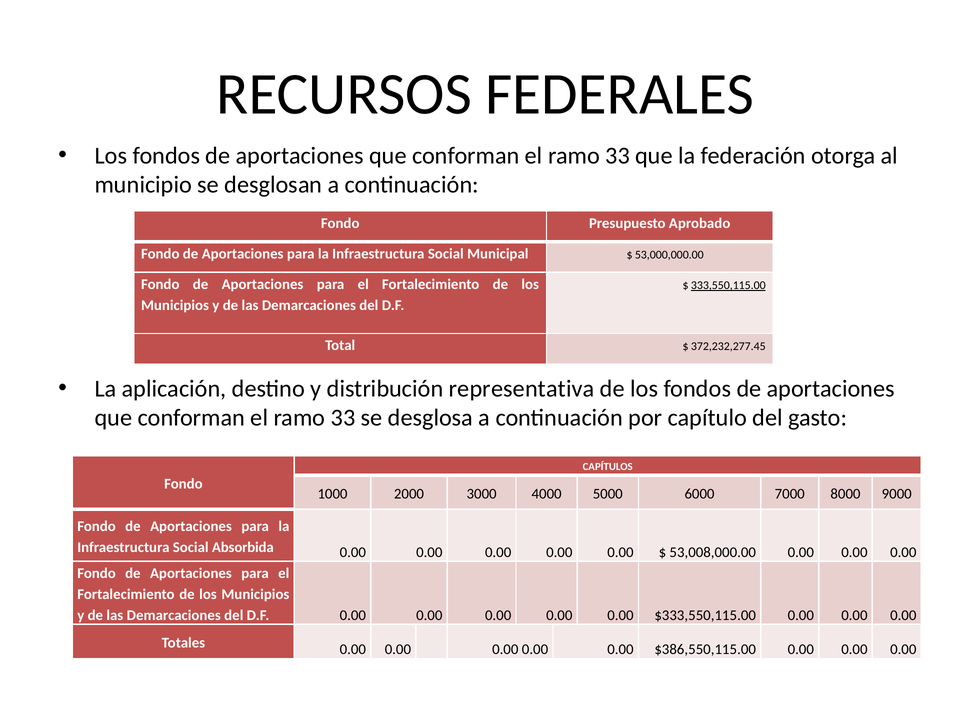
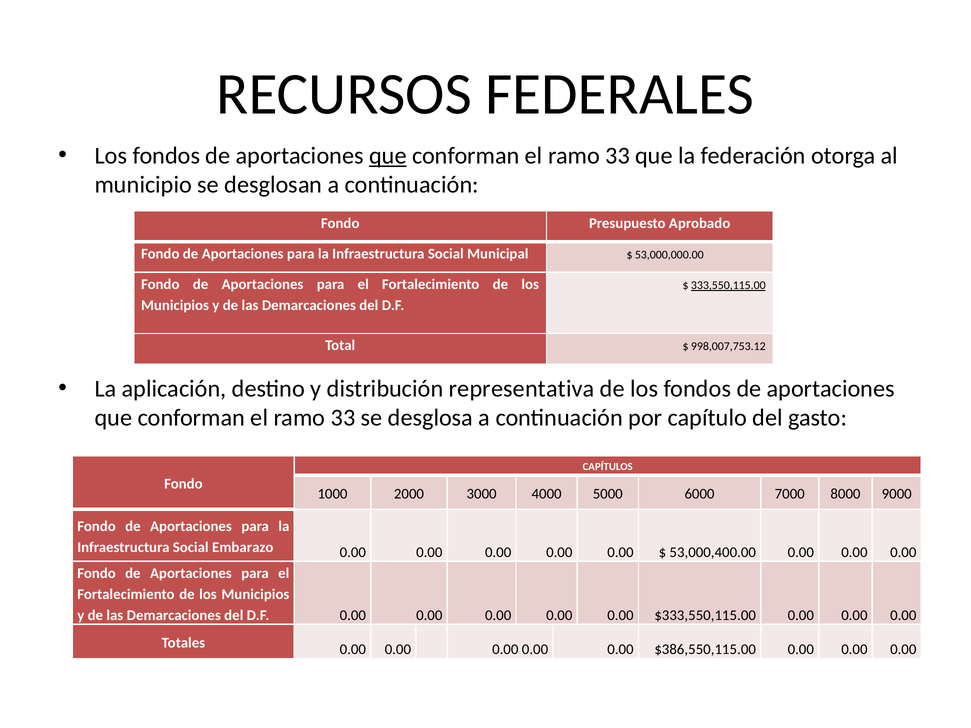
que underline: none -> present (388, 156)
372,232,277.45: 372,232,277.45 -> 998,007,753.12 (728, 347)
Absorbida: Absorbida -> Embarazo (243, 547)
53,008,000.00: 53,008,000.00 -> 53,000,400.00 (713, 552)
